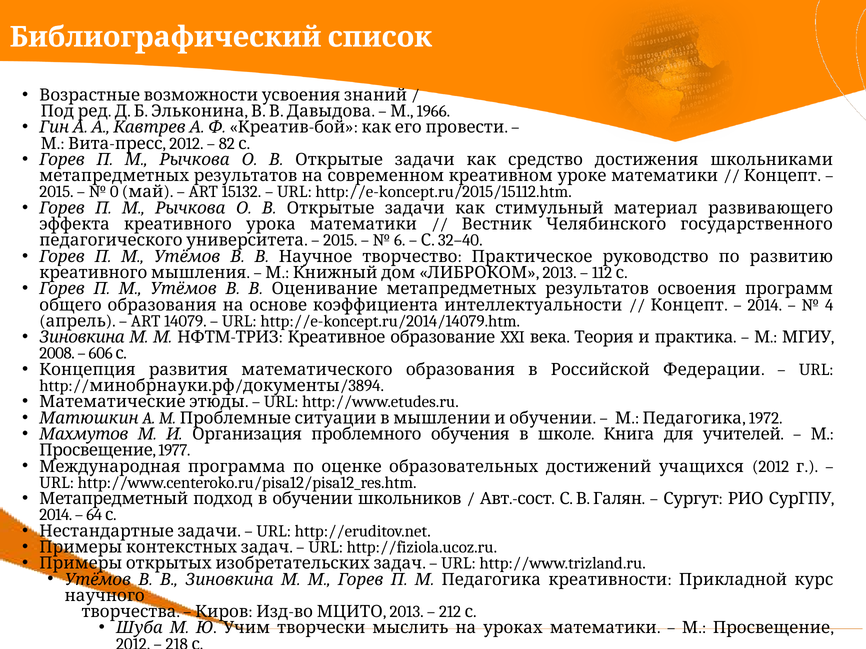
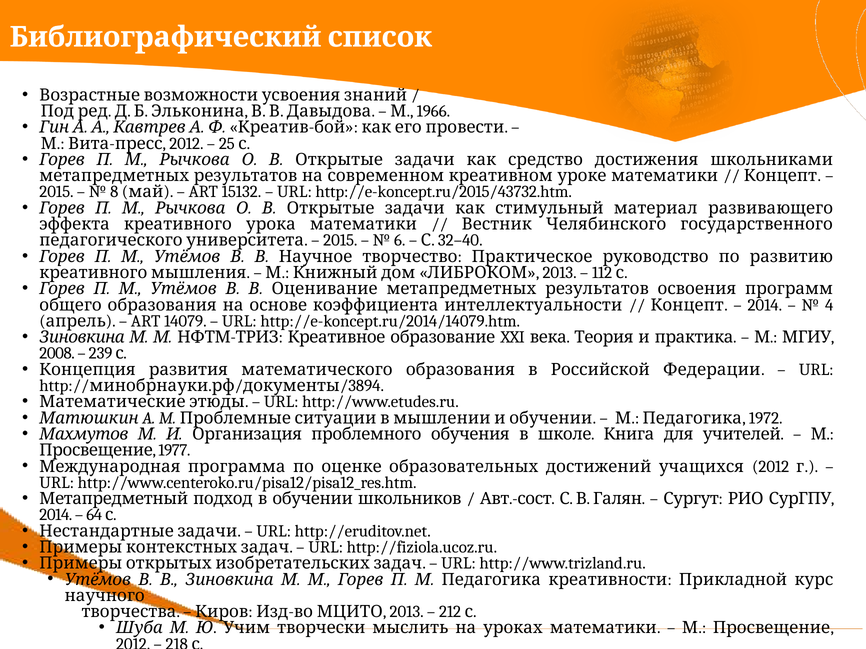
82: 82 -> 25 (227, 144)
0: 0 -> 8 (114, 192)
http://e-koncept.ru/2015/15112.htm: http://e-koncept.ru/2015/15112.htm -> http://e-koncept.ru/2015/43732.htm (444, 192)
606: 606 -> 239 (101, 354)
